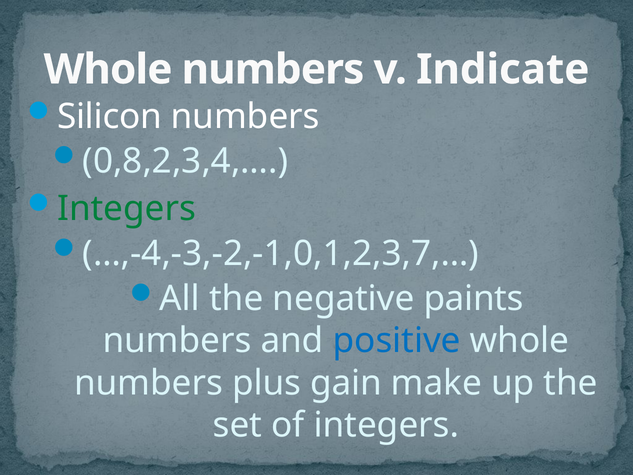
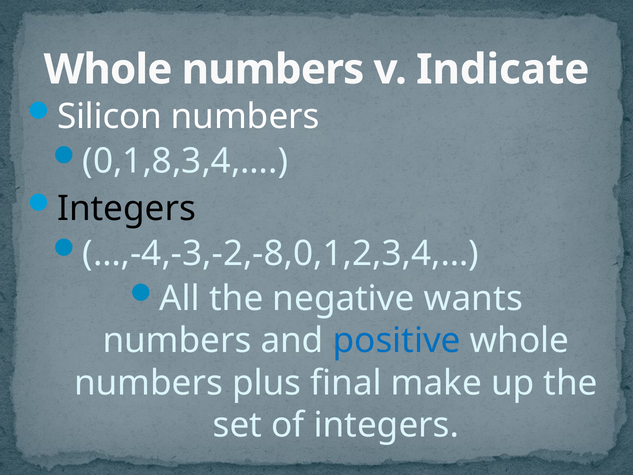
0,8,2,3,4,…: 0,8,2,3,4,… -> 0,1,8,3,4,… (185, 161)
Integers colour: green -> black (127, 209)
…,-4,-3,-2,-1,0,1,2,3,7,…: …,-4,-3,-2,-1,0,1,2,3,7,… -> …,-4,-3,-2,-8,0,1,2,3,4,… (281, 253)
paints: paints -> wants (473, 298)
gain: gain -> final (346, 383)
